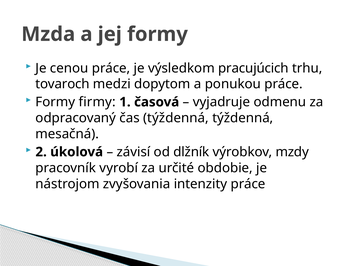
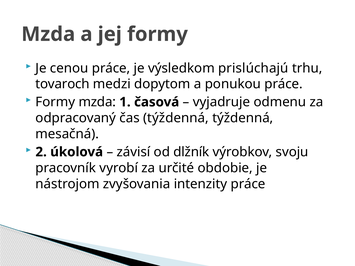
pracujúcich: pracujúcich -> prislúchajú (253, 68)
Formy firmy: firmy -> mzda (97, 102)
mzdy: mzdy -> svoju (292, 152)
